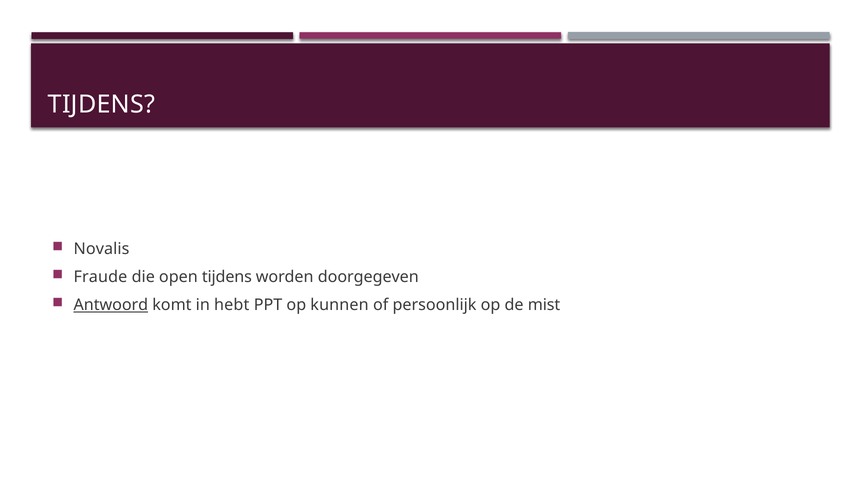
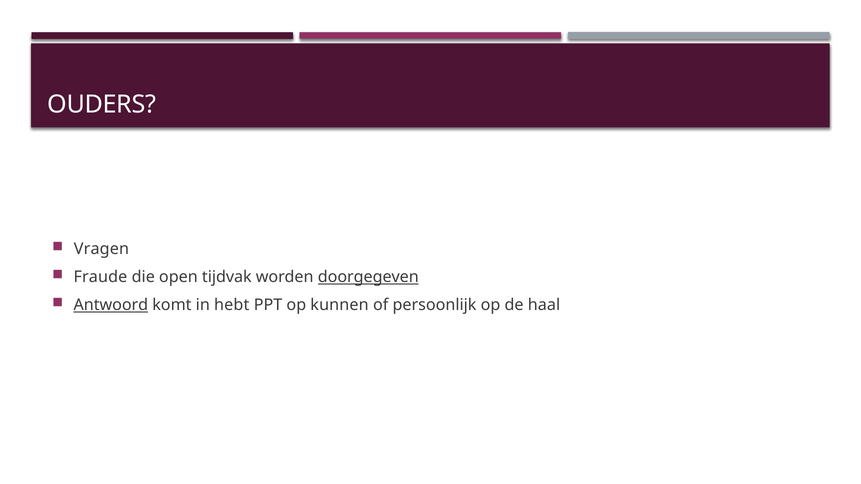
TIJDENS: TIJDENS -> OUDERS (102, 105)
Novalis: Novalis -> Vragen (101, 249)
open tijdens: tijdens -> tijdvak (227, 277)
doorgegeven underline: none -> present (368, 277)
mist: mist -> haal (544, 305)
